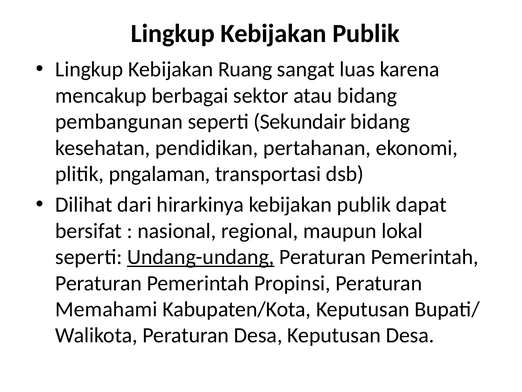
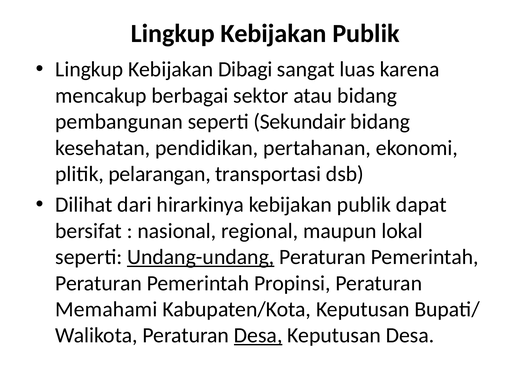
Ruang: Ruang -> Dibagi (245, 69)
pngalaman: pngalaman -> pelarangan (160, 174)
Desa underline: none -> present (258, 335)
